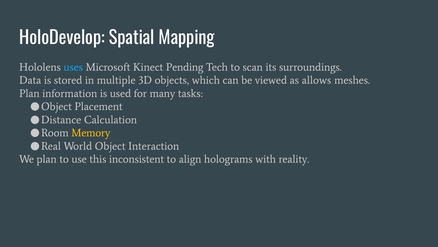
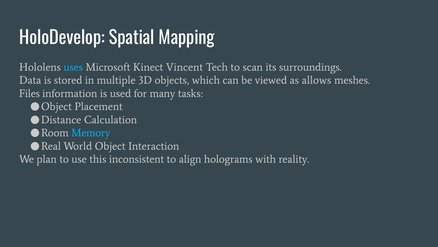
Pending: Pending -> Vincent (185, 67)
Plan: Plan -> Files (29, 93)
Memory colour: yellow -> light blue (91, 133)
